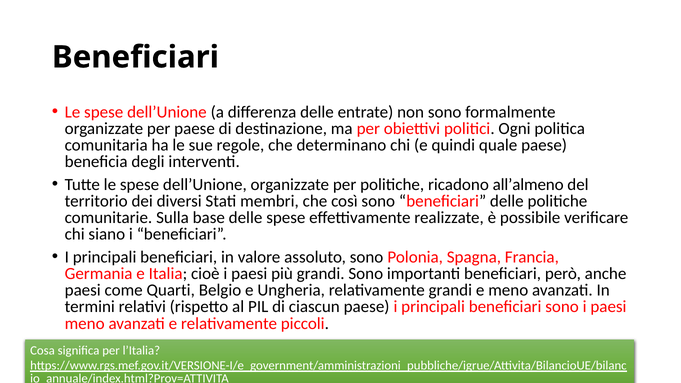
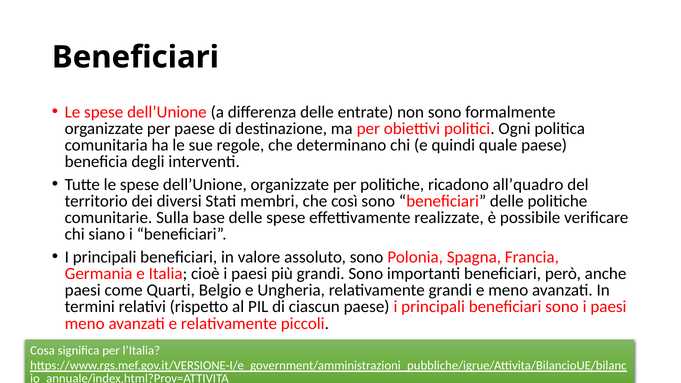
all’almeno: all’almeno -> all’quadro (528, 185)
